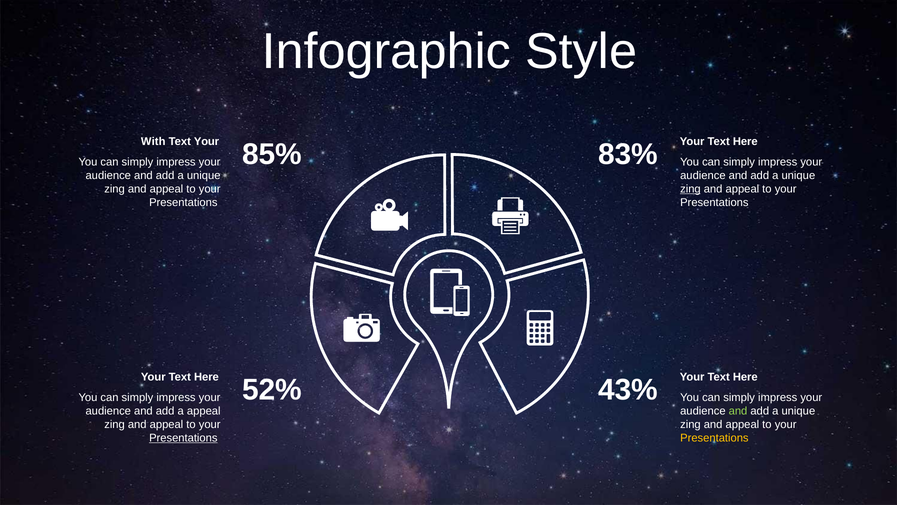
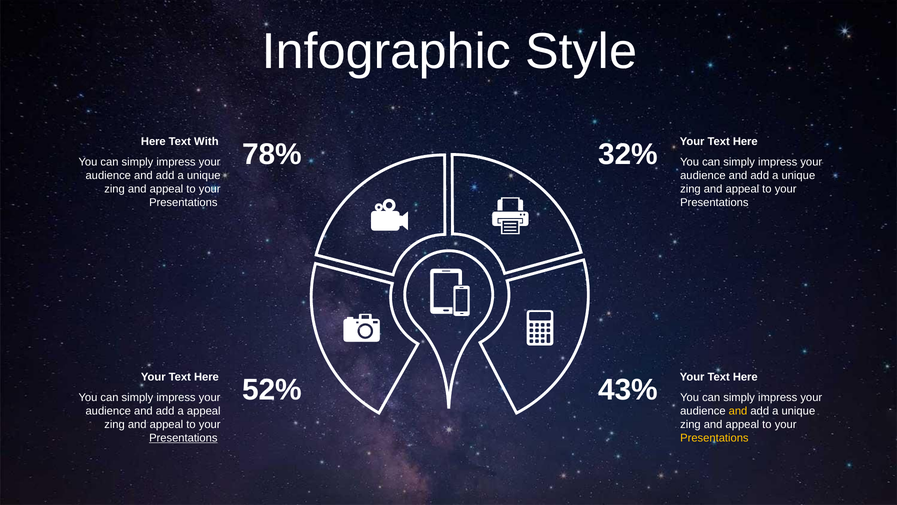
With: With -> Here (153, 142)
Text Your: Your -> With (206, 142)
85%: 85% -> 78% (272, 154)
83%: 83% -> 32% (628, 154)
zing underline: present -> none (690, 189)
and colour: light green -> yellow (738, 411)
